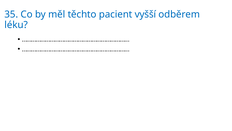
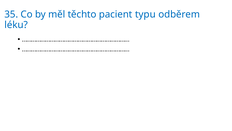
vyšší: vyšší -> typu (145, 14)
